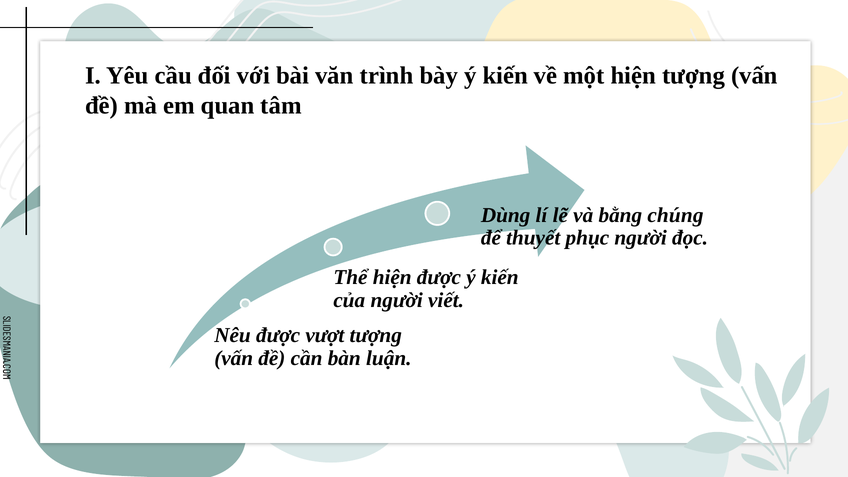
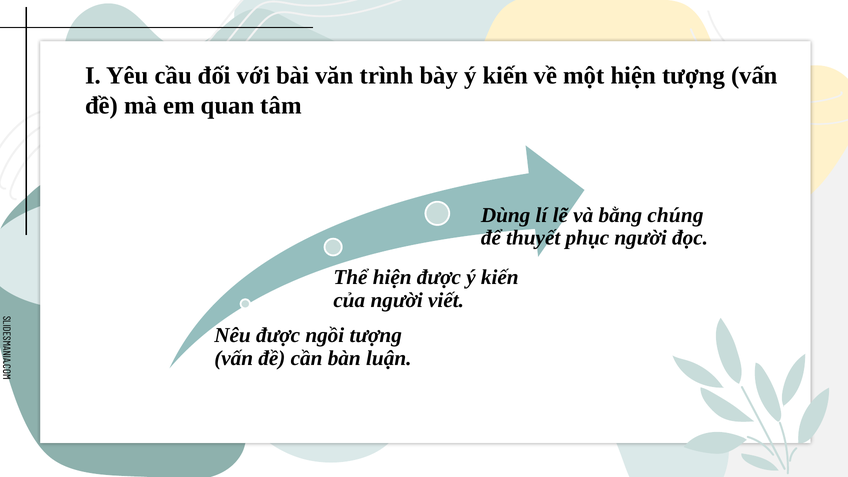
vượt: vượt -> ngồi (325, 335)
